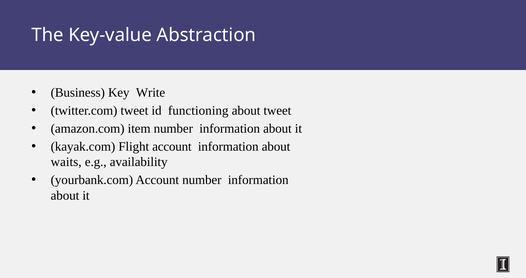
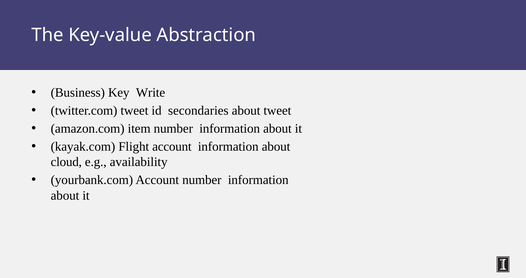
functioning: functioning -> secondaries (198, 110)
waits: waits -> cloud (66, 162)
